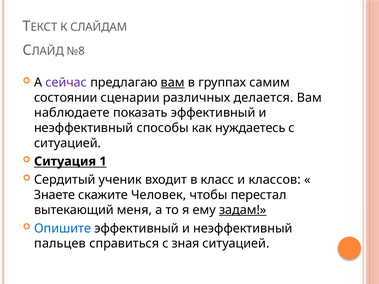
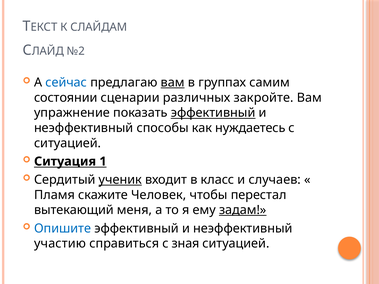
№8: №8 -> №2 (76, 51)
сейчас colour: purple -> blue (66, 83)
делается: делается -> закройте (264, 98)
наблюдаете: наблюдаете -> упражнение (72, 113)
эффективный underline: none -> present (213, 113)
ученик underline: none -> present (120, 180)
классов: классов -> случаев (275, 180)
Знаете: Знаете -> Пламя (54, 195)
пальцев: пальцев -> участию (60, 244)
